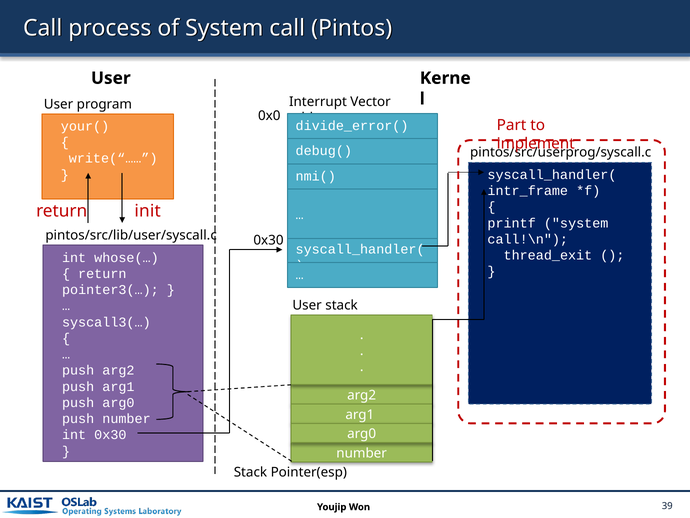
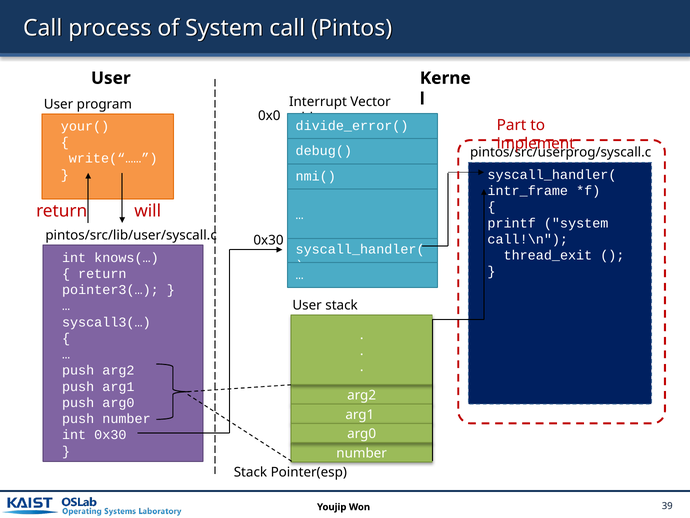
init: init -> will (148, 211)
whose(…: whose(… -> knows(… (126, 257)
